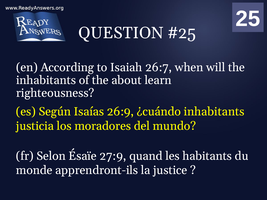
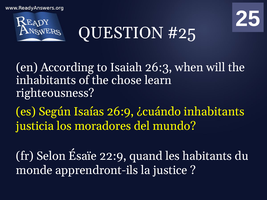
26:7: 26:7 -> 26:3 (159, 68)
about: about -> chose (127, 80)
27:9: 27:9 -> 22:9 (113, 156)
